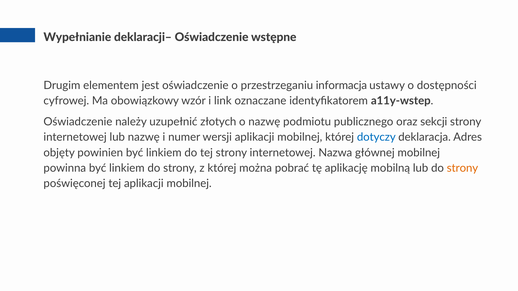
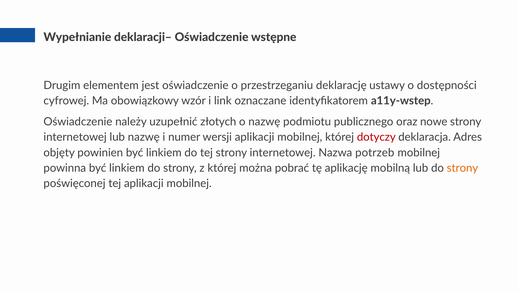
informacja: informacja -> deklarację (341, 85)
sekcji: sekcji -> nowe (434, 122)
dotyczy colour: blue -> red (376, 137)
głównej: głównej -> potrzeb (375, 153)
